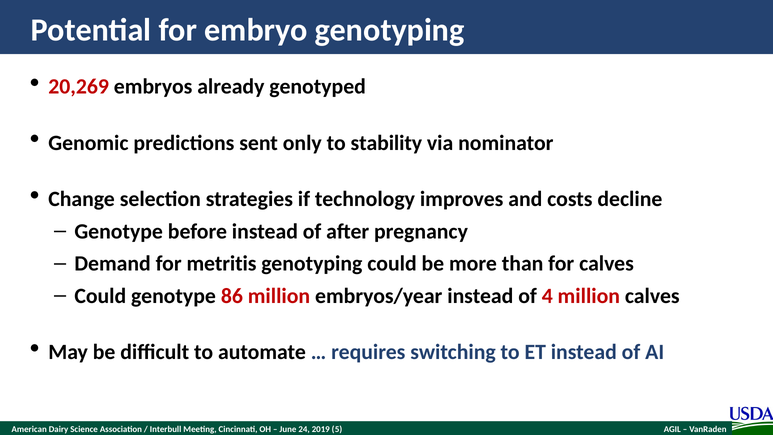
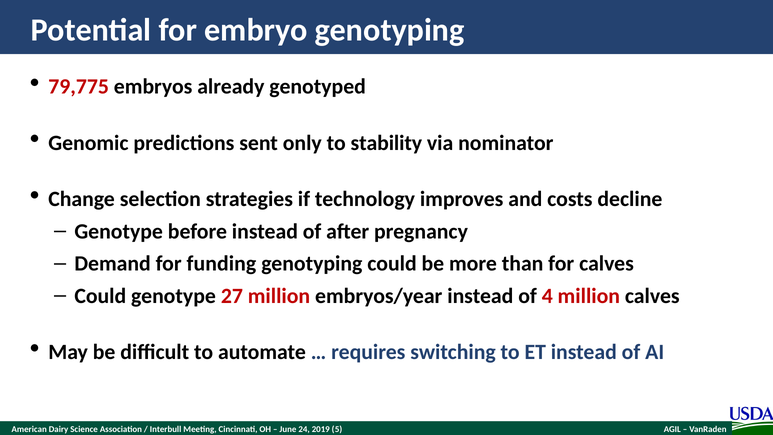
20,269: 20,269 -> 79,775 (79, 86)
metritis: metritis -> funding (221, 264)
86: 86 -> 27 (232, 296)
